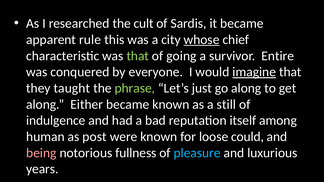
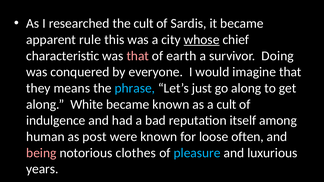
that colour: light green -> pink (138, 56)
going: going -> earth (181, 56)
Entire: Entire -> Doing (278, 56)
imagine underline: present -> none (254, 72)
taught: taught -> means (72, 88)
phrase colour: light green -> light blue (135, 88)
Either: Either -> White (87, 104)
a still: still -> cult (226, 104)
could: could -> often (248, 137)
fullness: fullness -> clothes (136, 153)
